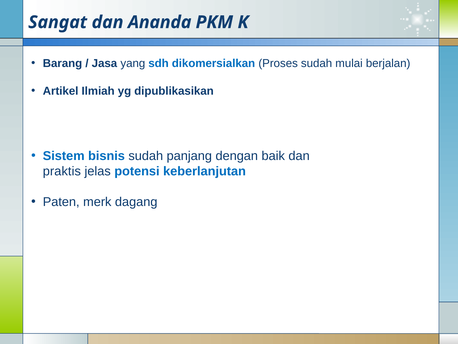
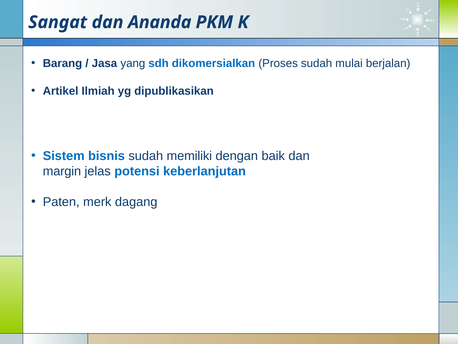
panjang: panjang -> memiliki (189, 156)
praktis: praktis -> margin (62, 171)
